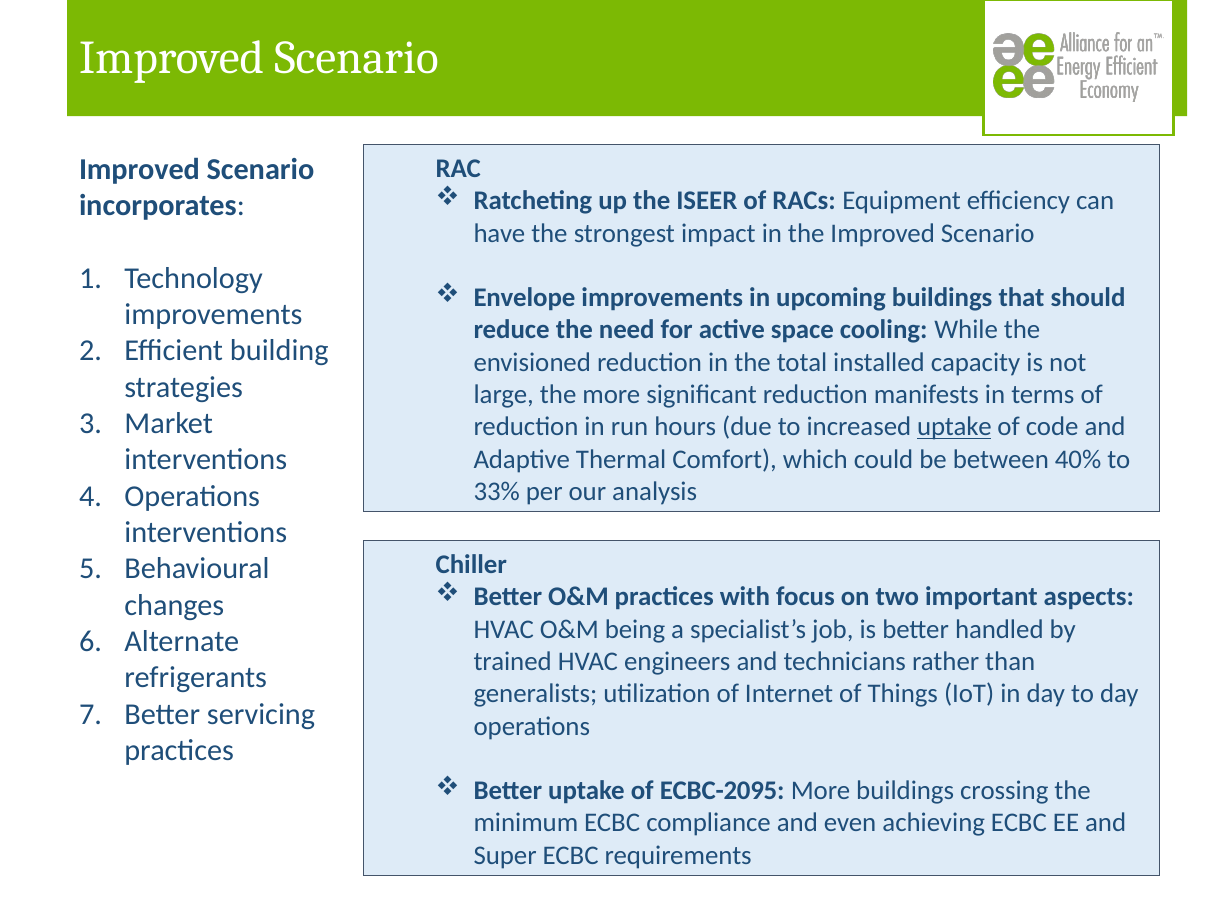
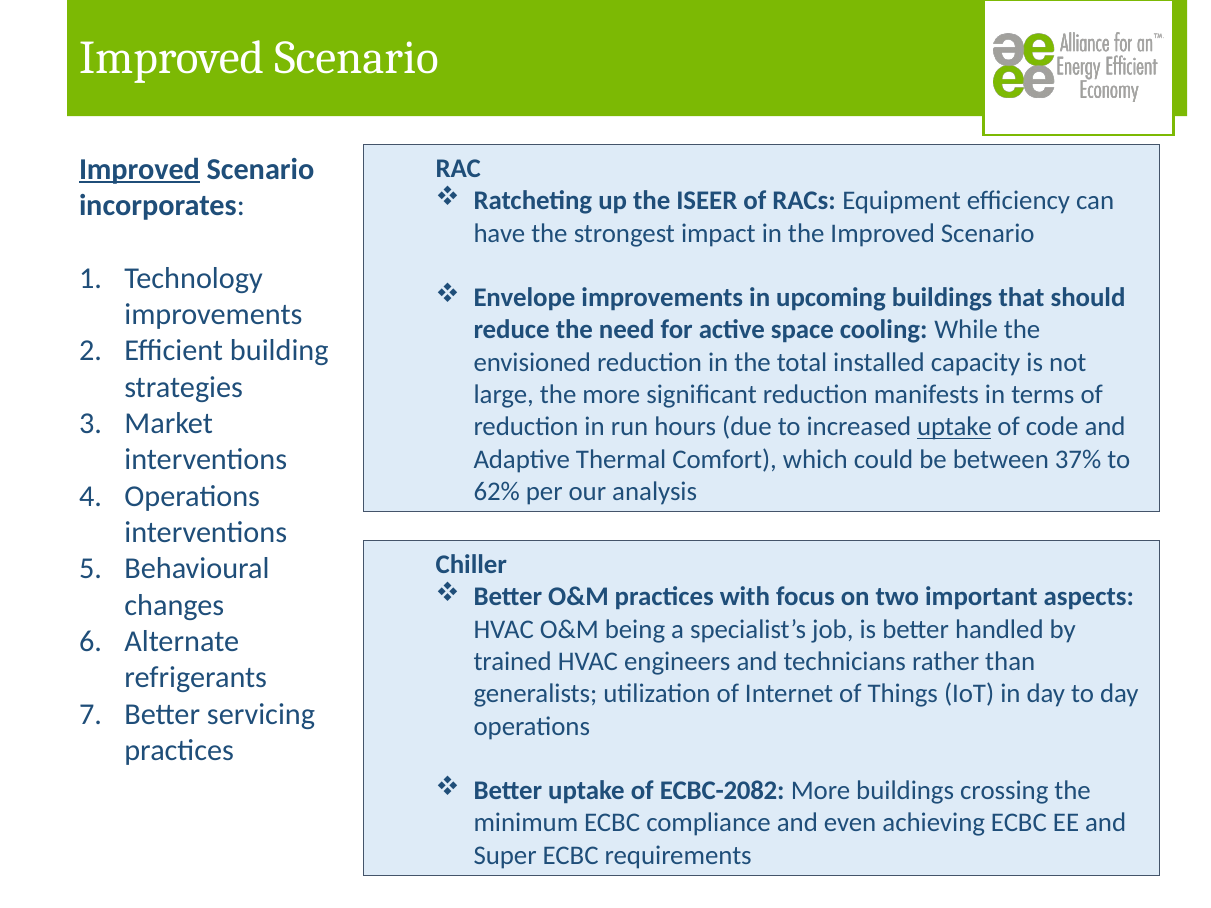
Improved underline: none -> present (139, 169)
40%: 40% -> 37% (1078, 459)
33%: 33% -> 62% (497, 492)
ECBC-2095: ECBC-2095 -> ECBC-2082 (722, 791)
